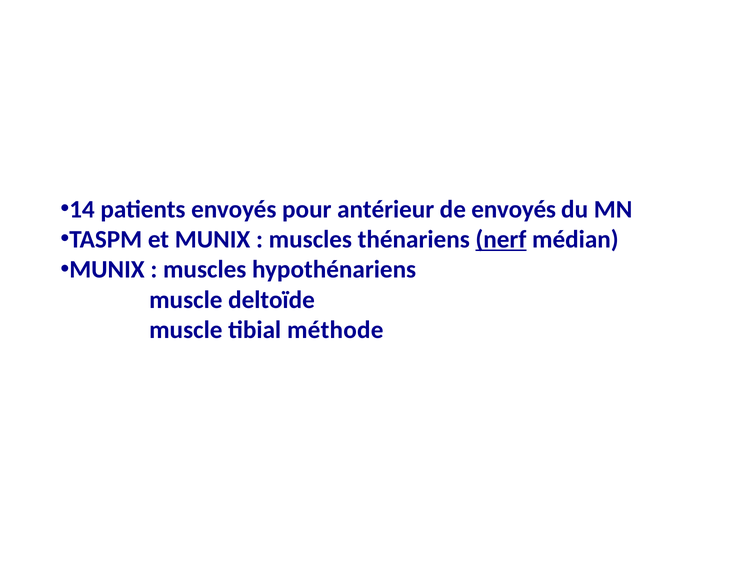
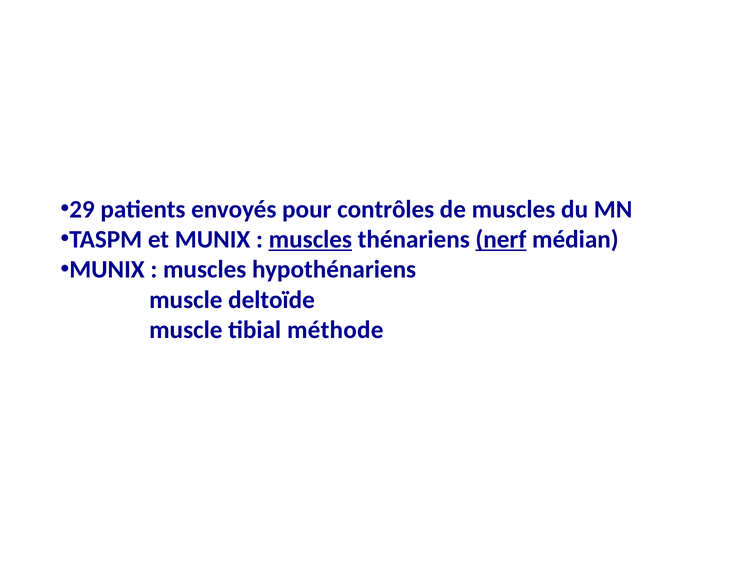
14: 14 -> 29 (82, 209)
antérieur: antérieur -> contrôles (386, 209)
de envoyés: envoyés -> muscles (514, 209)
muscles underline: none -> present (310, 240)
